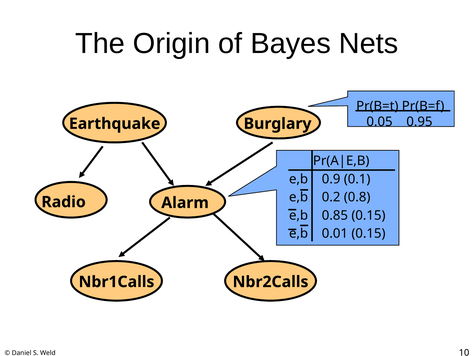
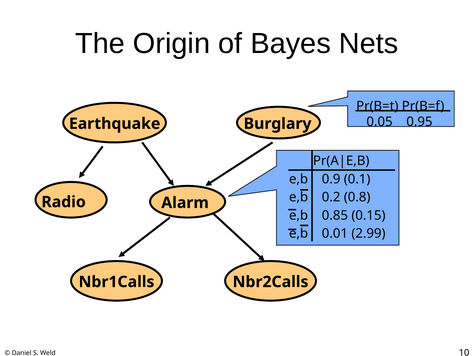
0.01 0.15: 0.15 -> 2.99 (368, 233)
